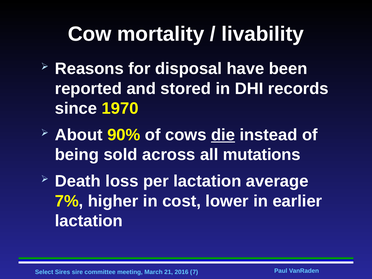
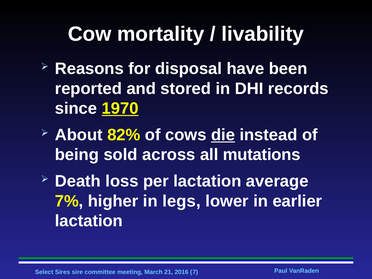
1970 underline: none -> present (120, 108)
90%: 90% -> 82% (124, 135)
cost: cost -> legs (181, 201)
